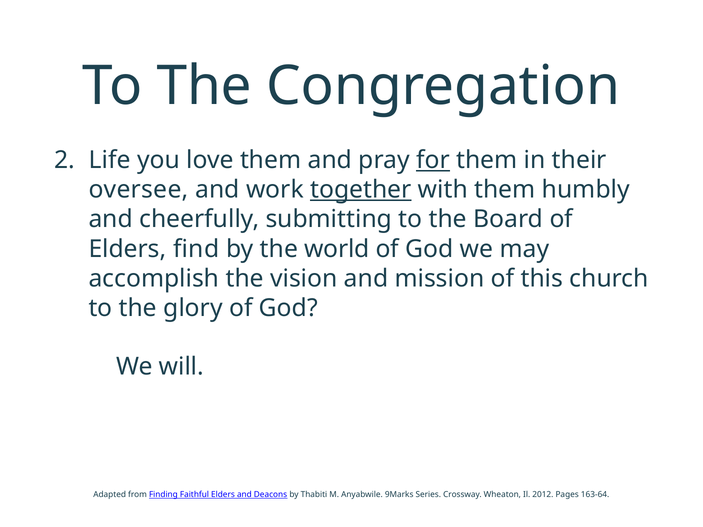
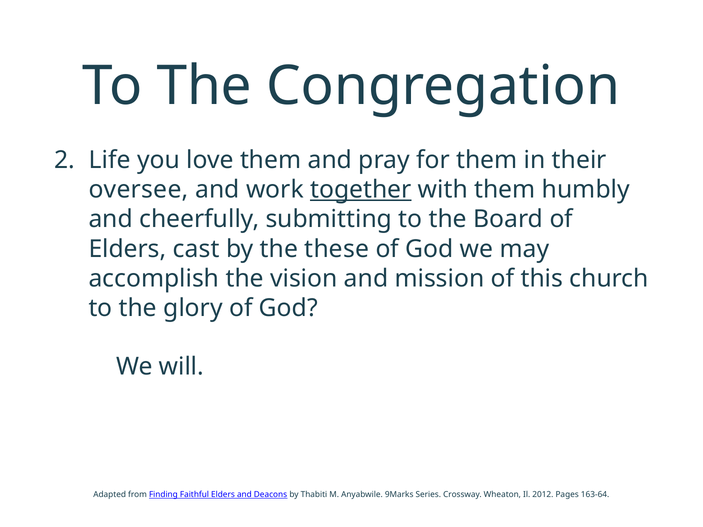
for underline: present -> none (433, 160)
find: find -> cast (196, 249)
world: world -> these (337, 249)
